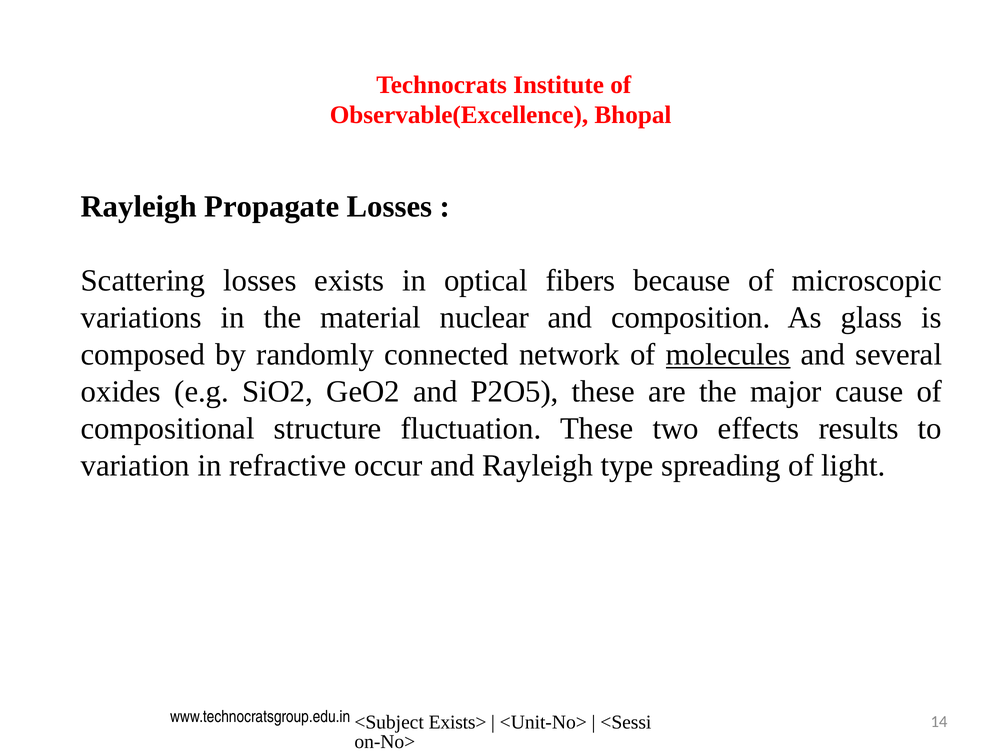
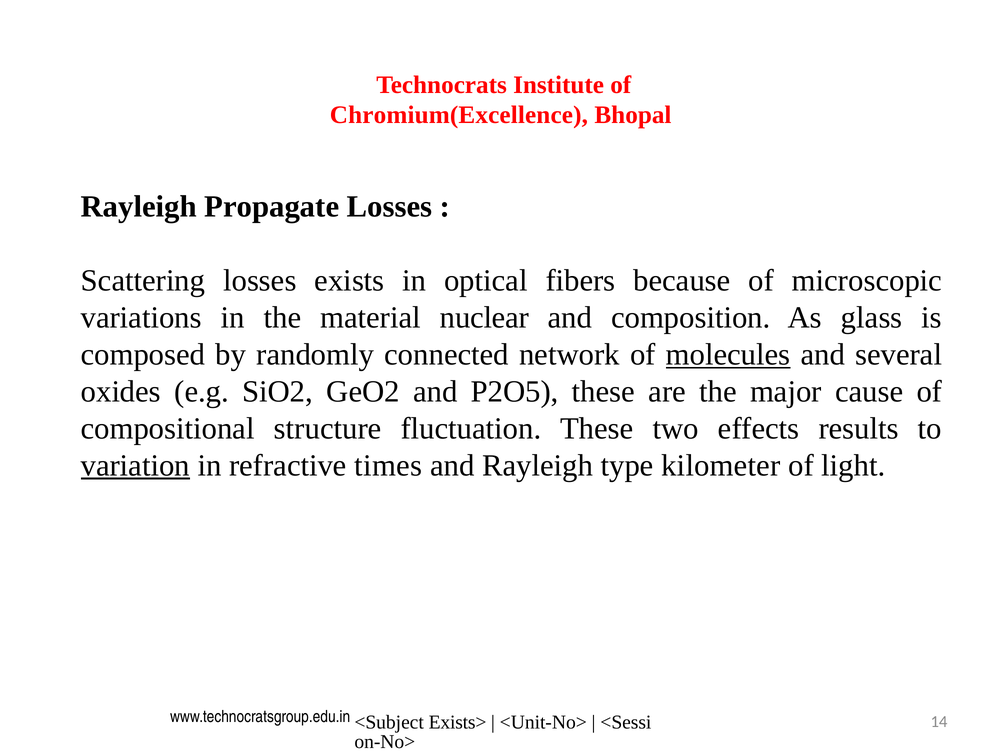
Observable(Excellence: Observable(Excellence -> Chromium(Excellence (459, 115)
variation underline: none -> present (135, 465)
occur: occur -> times (388, 465)
spreading: spreading -> kilometer (721, 465)
